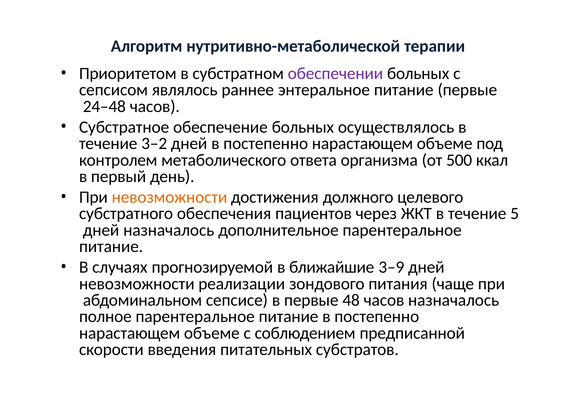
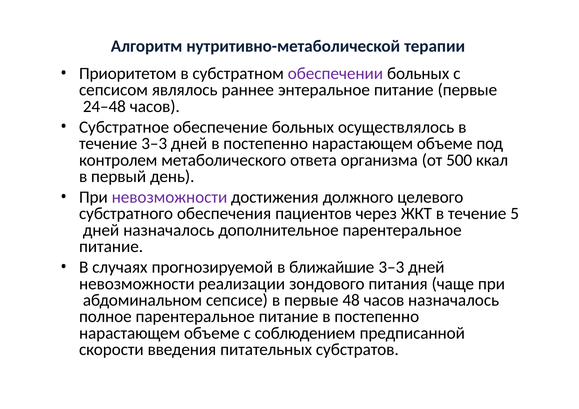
течение 3–2: 3–2 -> 3–3 (154, 144)
невозможности colour: orange -> purple (169, 197)
ближайшие 3–9: 3–9 -> 3–3 (391, 267)
